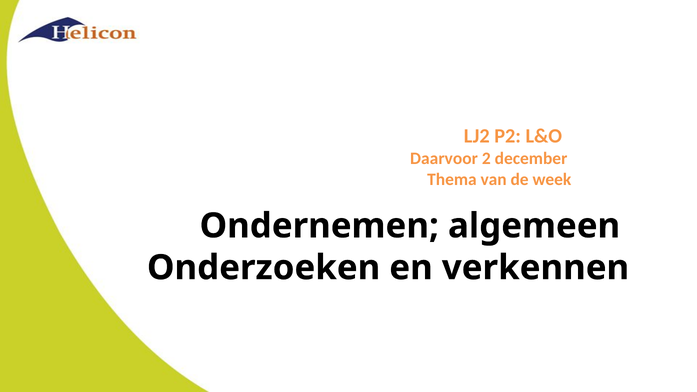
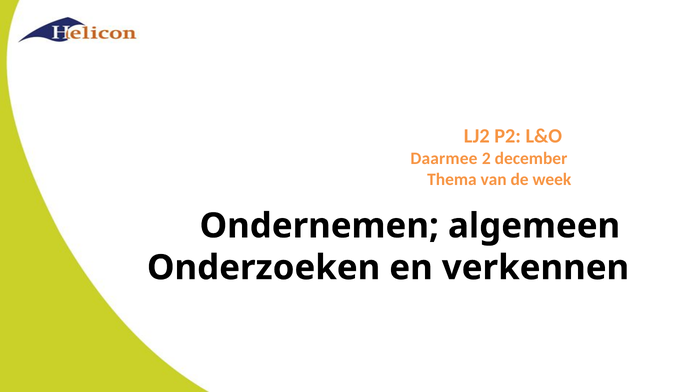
Daarvoor: Daarvoor -> Daarmee (444, 159)
